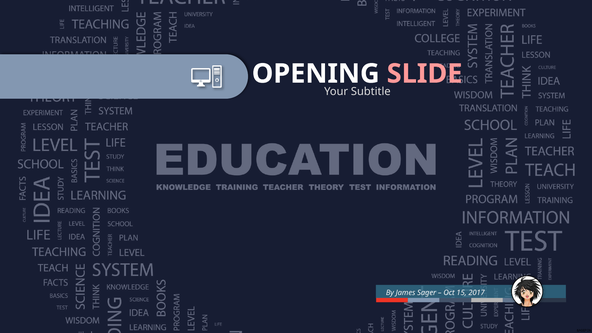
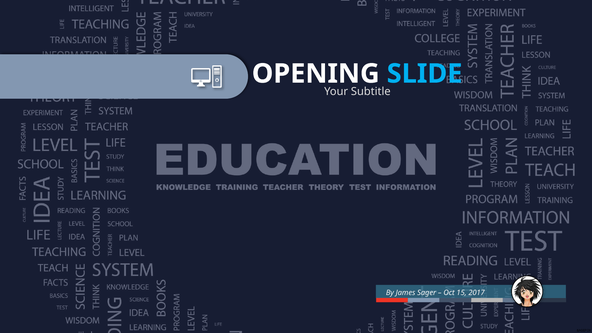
SLIDE colour: pink -> light blue (425, 74)
